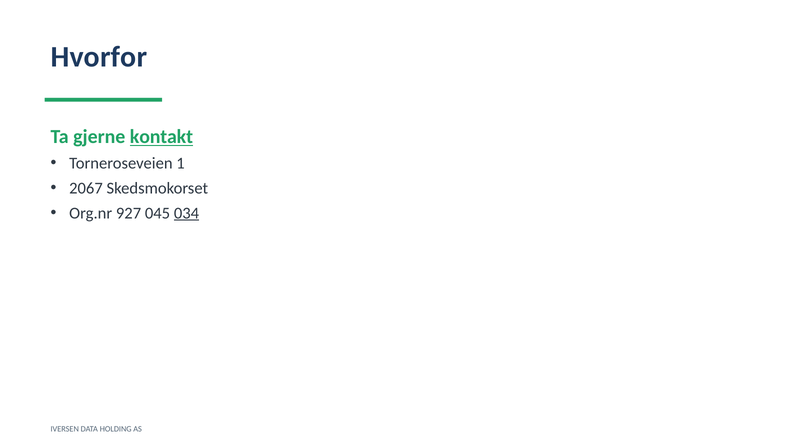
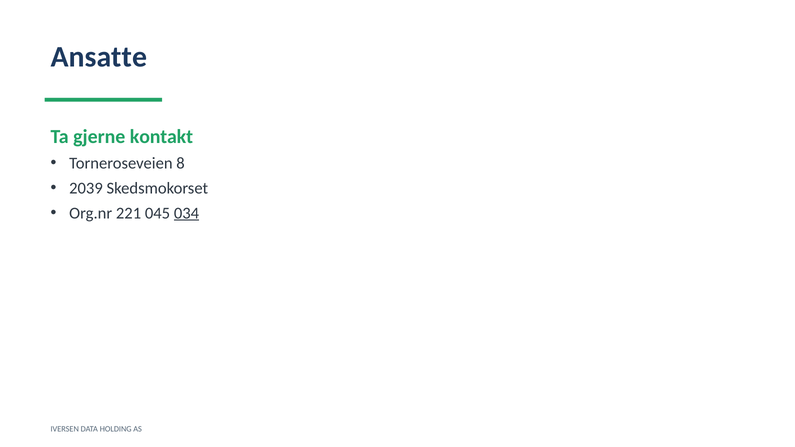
Hvorfor: Hvorfor -> Ansatte (99, 57)
kontakt underline: present -> none (161, 137)
1: 1 -> 8 (181, 163)
2067: 2067 -> 2039 (86, 188)
927: 927 -> 221 (129, 213)
